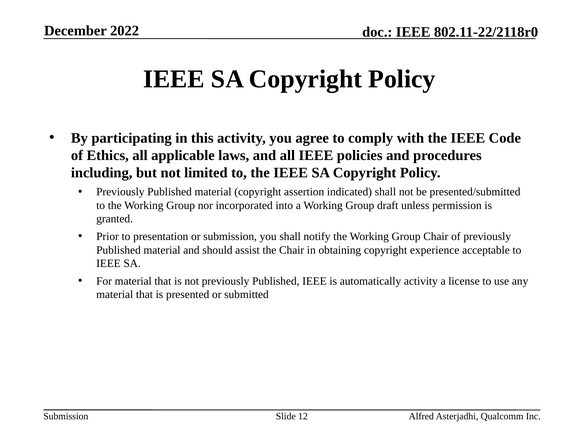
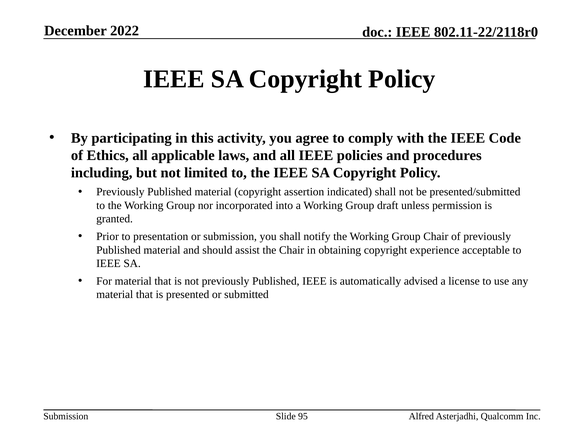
automatically activity: activity -> advised (421, 281)
12: 12 -> 95 (303, 416)
